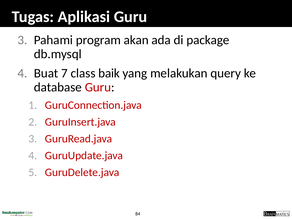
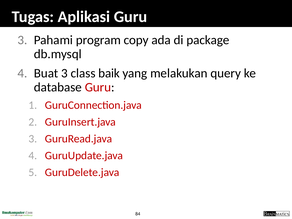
akan: akan -> copy (136, 40)
Buat 7: 7 -> 3 (64, 73)
